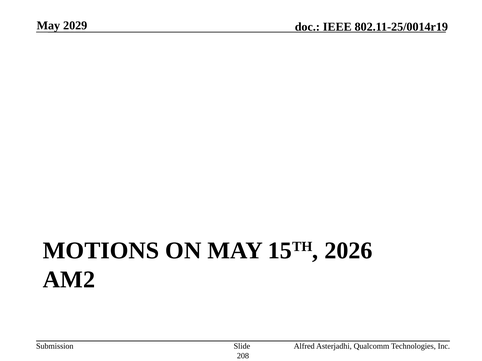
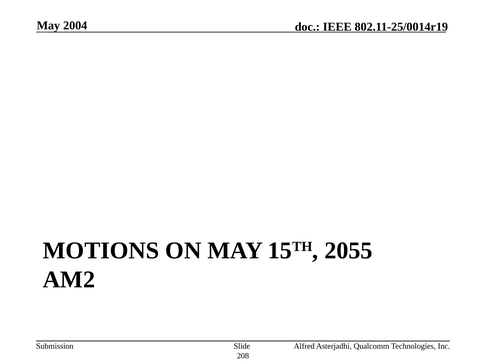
2029: 2029 -> 2004 (75, 26)
2026: 2026 -> 2055 (348, 251)
